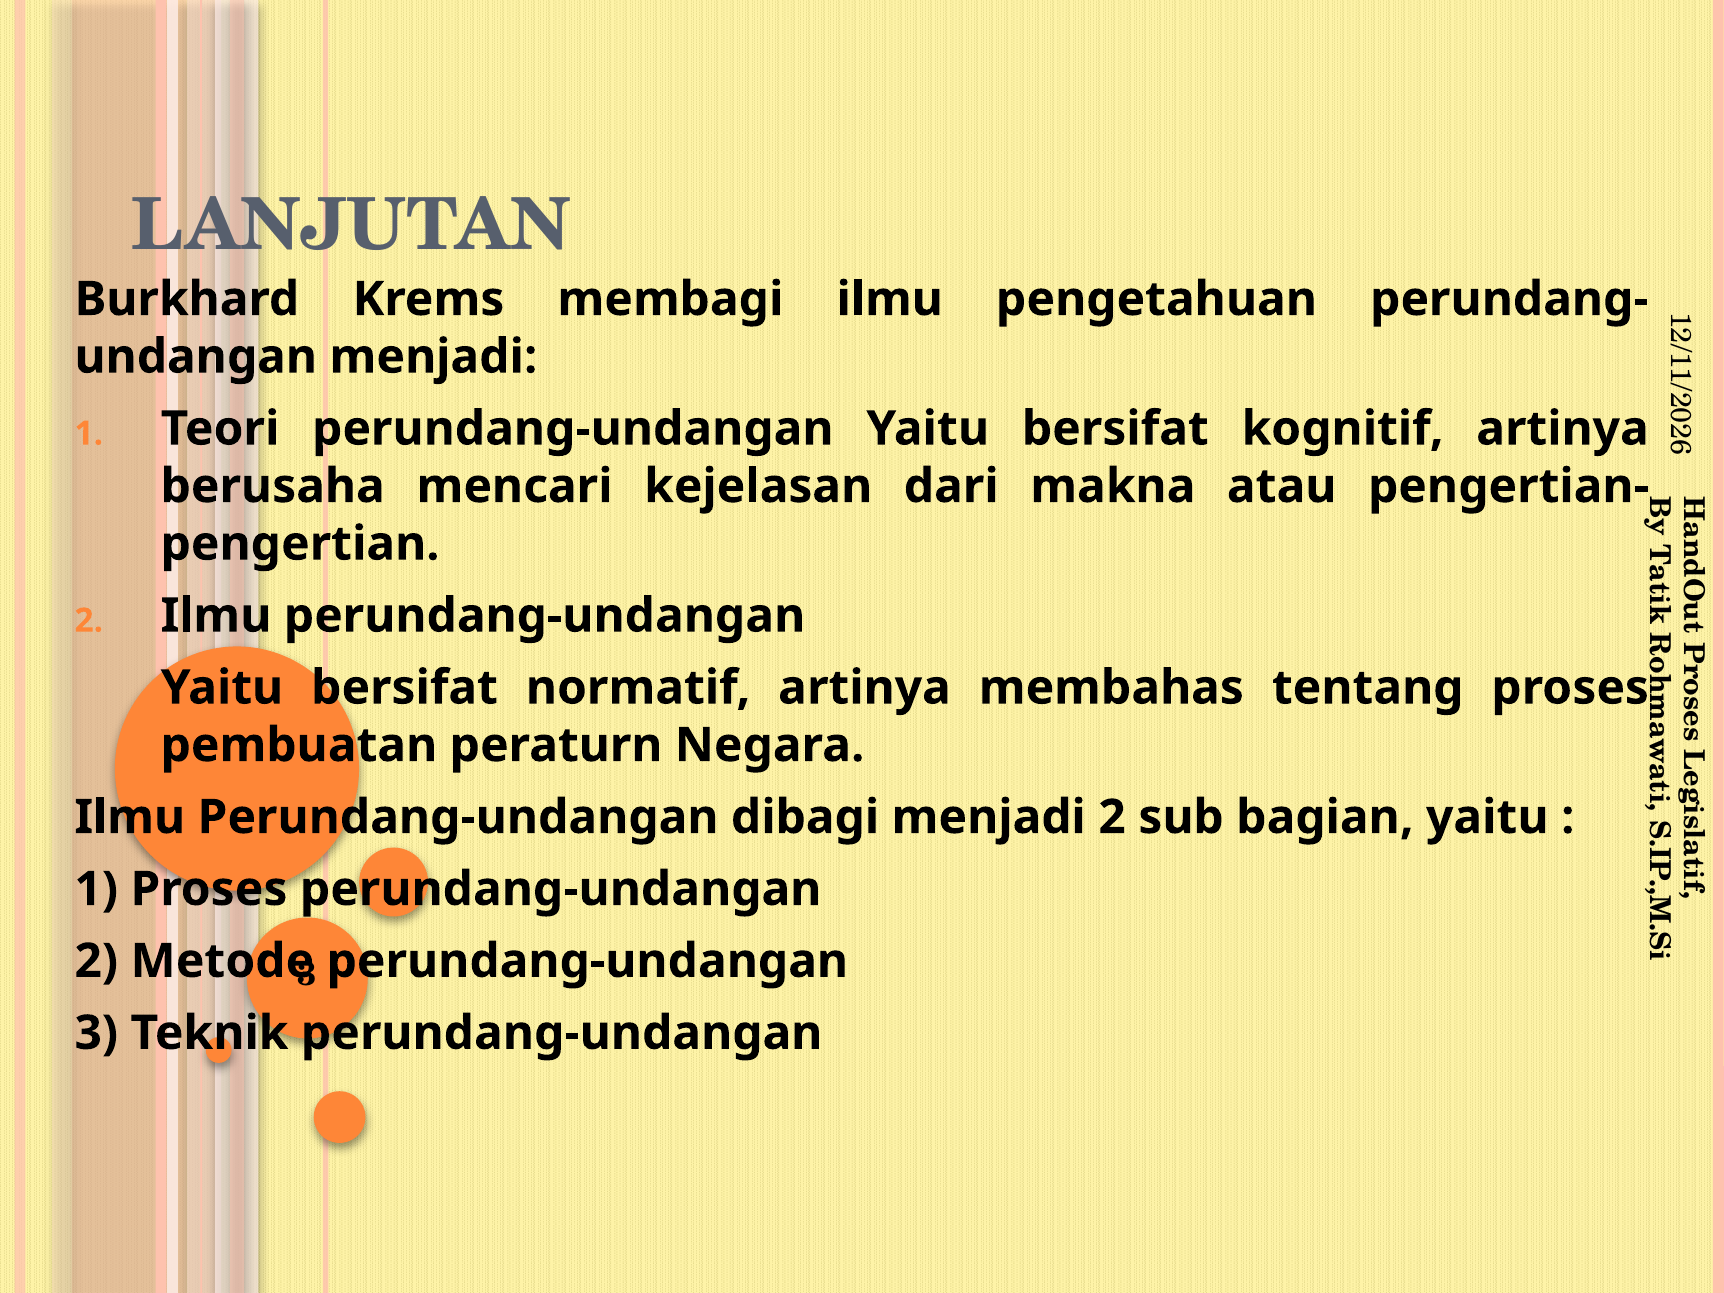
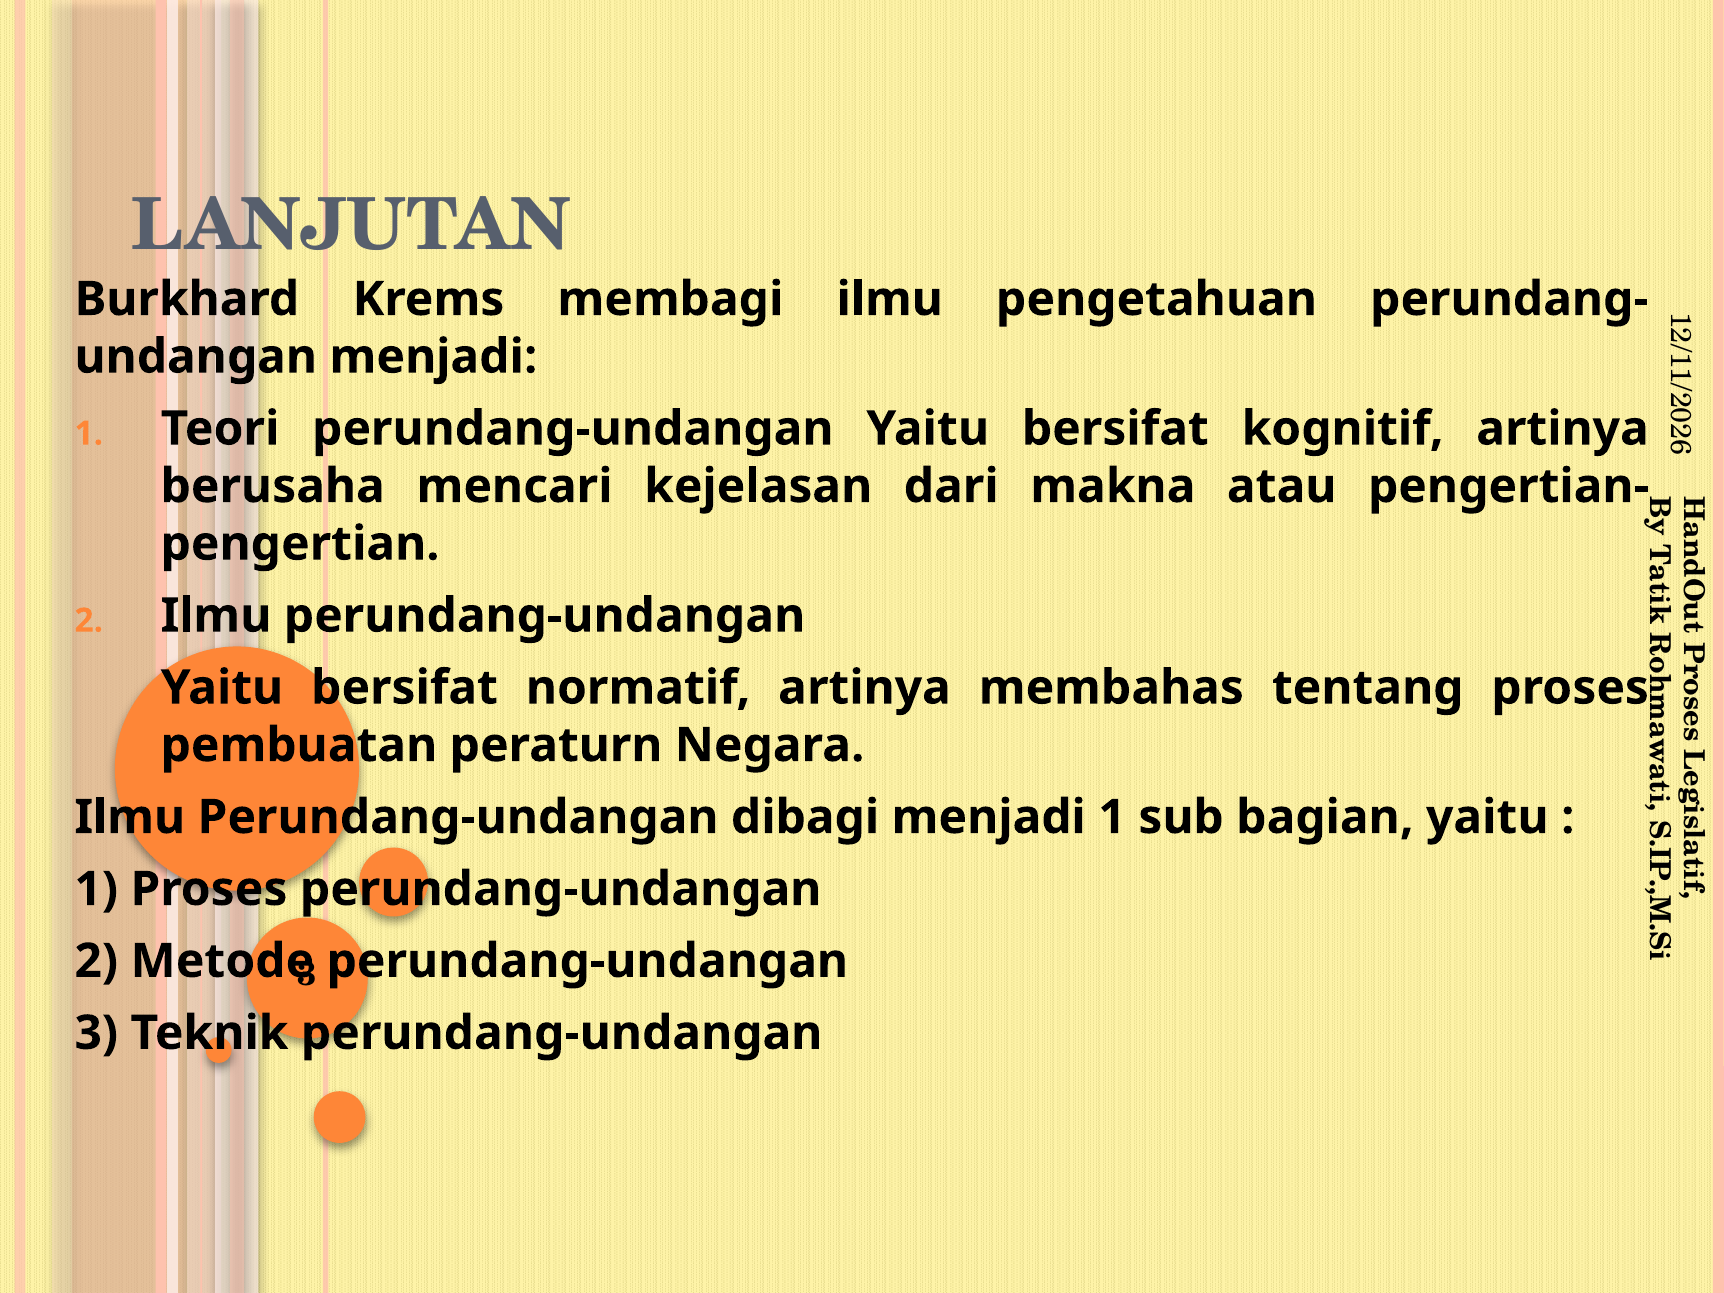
dibagi menjadi 2: 2 -> 1 (1112, 817)
